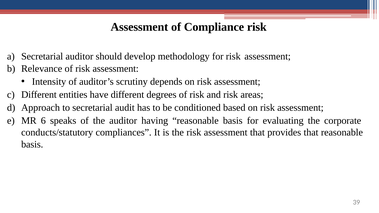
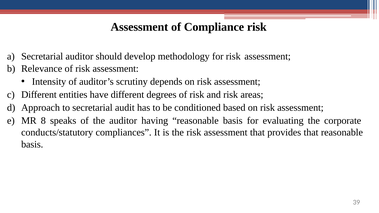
6: 6 -> 8 (43, 121)
